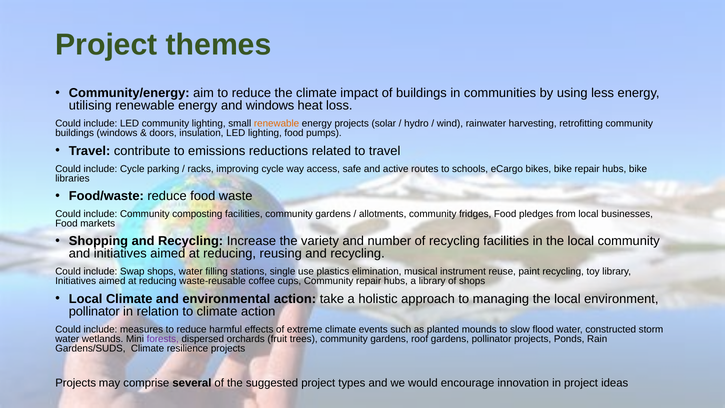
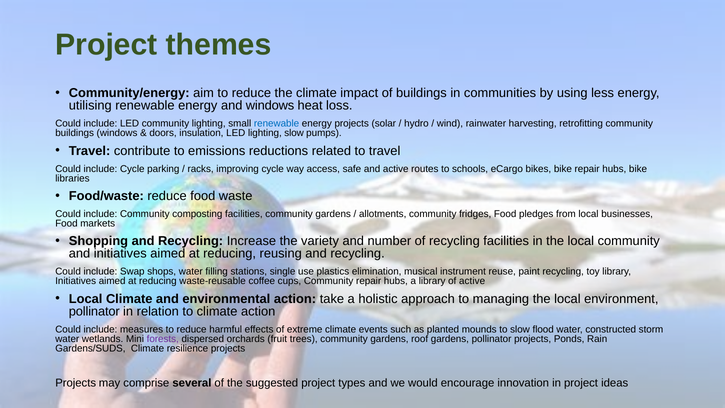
renewable colour: orange -> blue (277, 124)
lighting food: food -> slow (294, 133)
of shops: shops -> active (472, 281)
